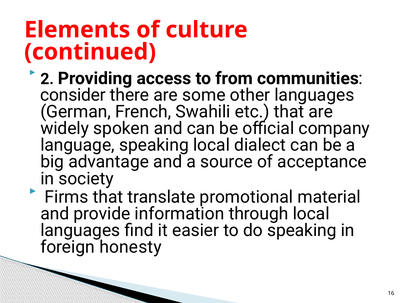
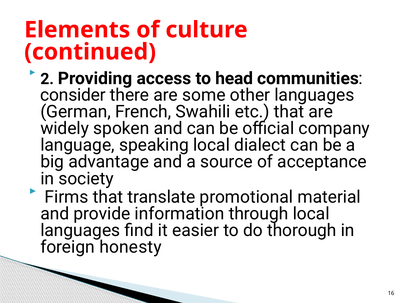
from: from -> head (234, 78)
do speaking: speaking -> thorough (302, 230)
